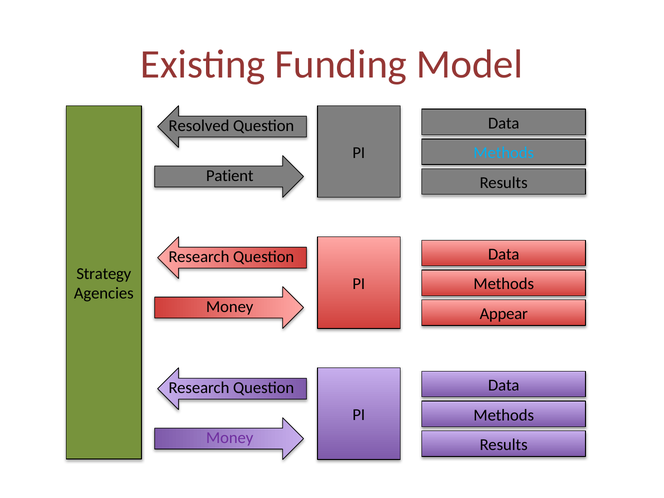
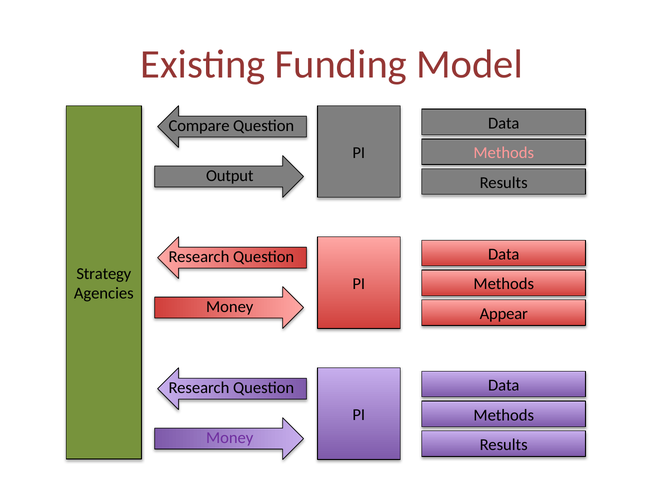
Resolved: Resolved -> Compare (199, 126)
Methods colour: light blue -> pink (504, 153)
Patient: Patient -> Output (230, 176)
